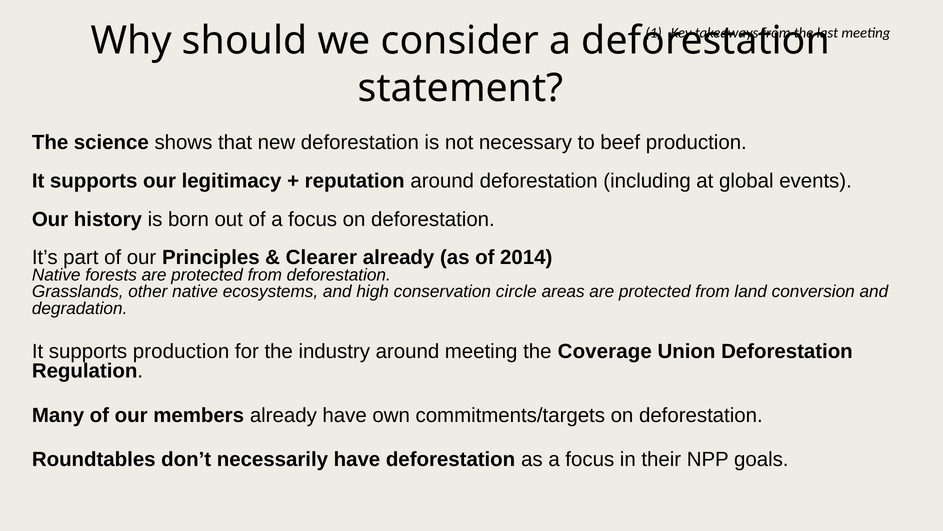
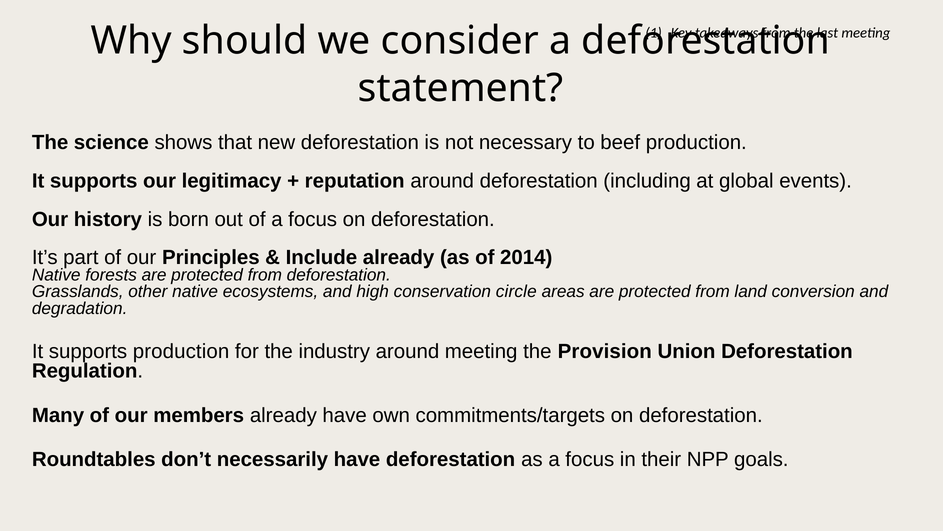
Clearer: Clearer -> Include (321, 257)
Coverage: Coverage -> Provision (605, 351)
